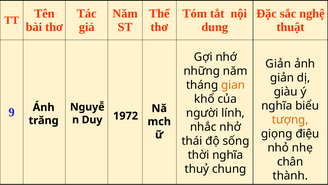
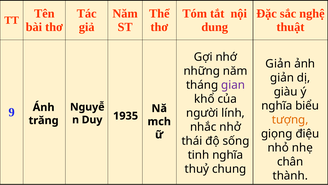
gian colour: orange -> purple (233, 85)
1972: 1972 -> 1935 (126, 116)
thời: thời -> tinh (199, 155)
